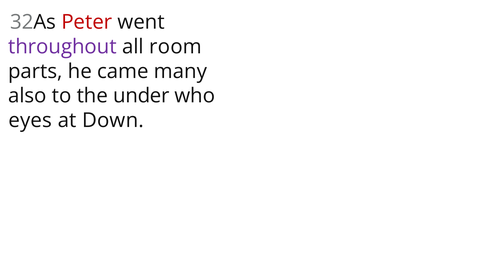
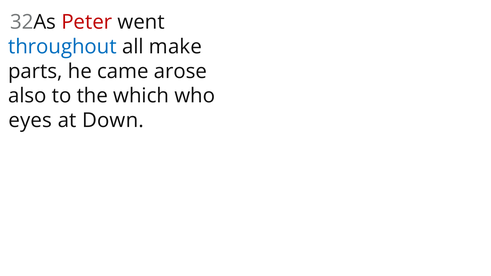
throughout colour: purple -> blue (62, 47)
room: room -> make (176, 47)
many: many -> arose (181, 71)
under: under -> which (141, 96)
